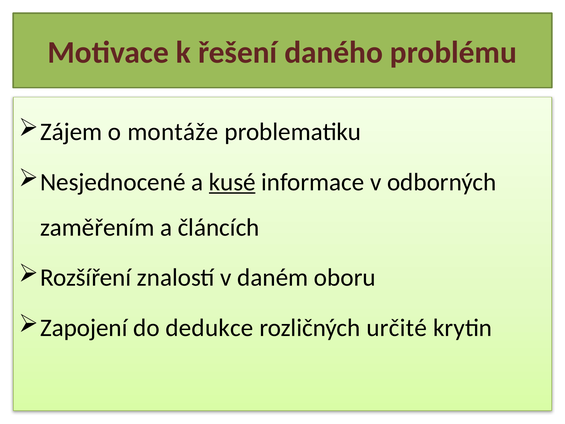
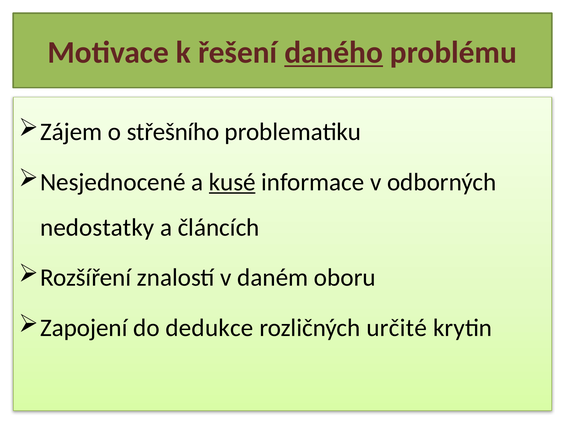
daného underline: none -> present (334, 53)
montáže: montáže -> střešního (173, 132)
zaměřením: zaměřením -> nedostatky (97, 227)
